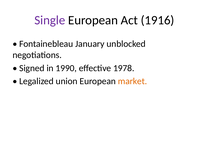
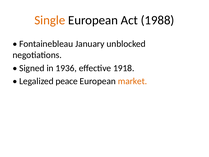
Single colour: purple -> orange (50, 20)
1916: 1916 -> 1988 (158, 20)
1990: 1990 -> 1936 (66, 68)
1978: 1978 -> 1918 (124, 68)
union: union -> peace (67, 81)
